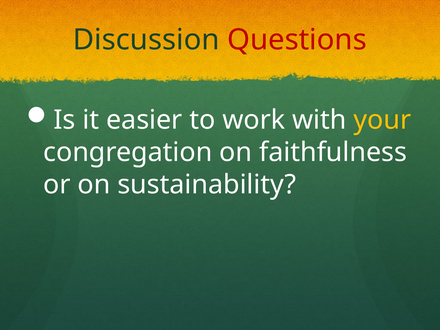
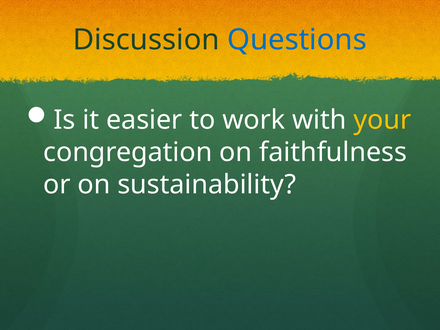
Questions colour: red -> blue (297, 40)
